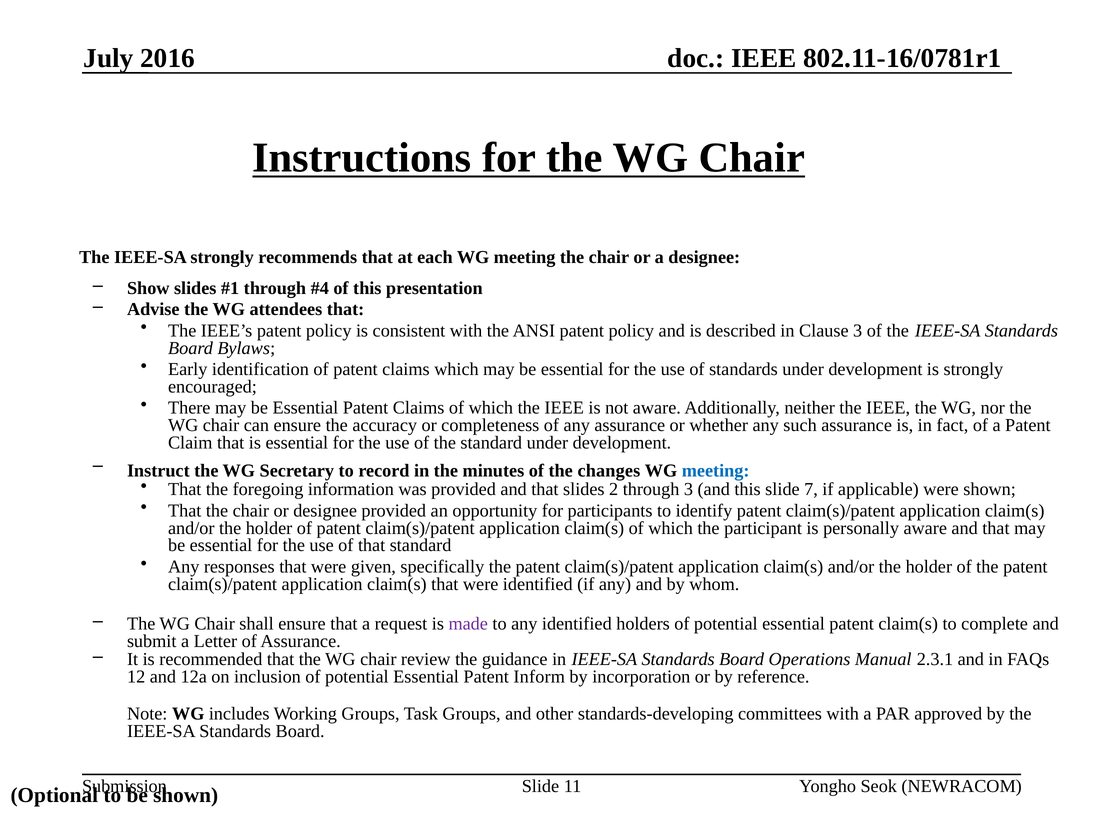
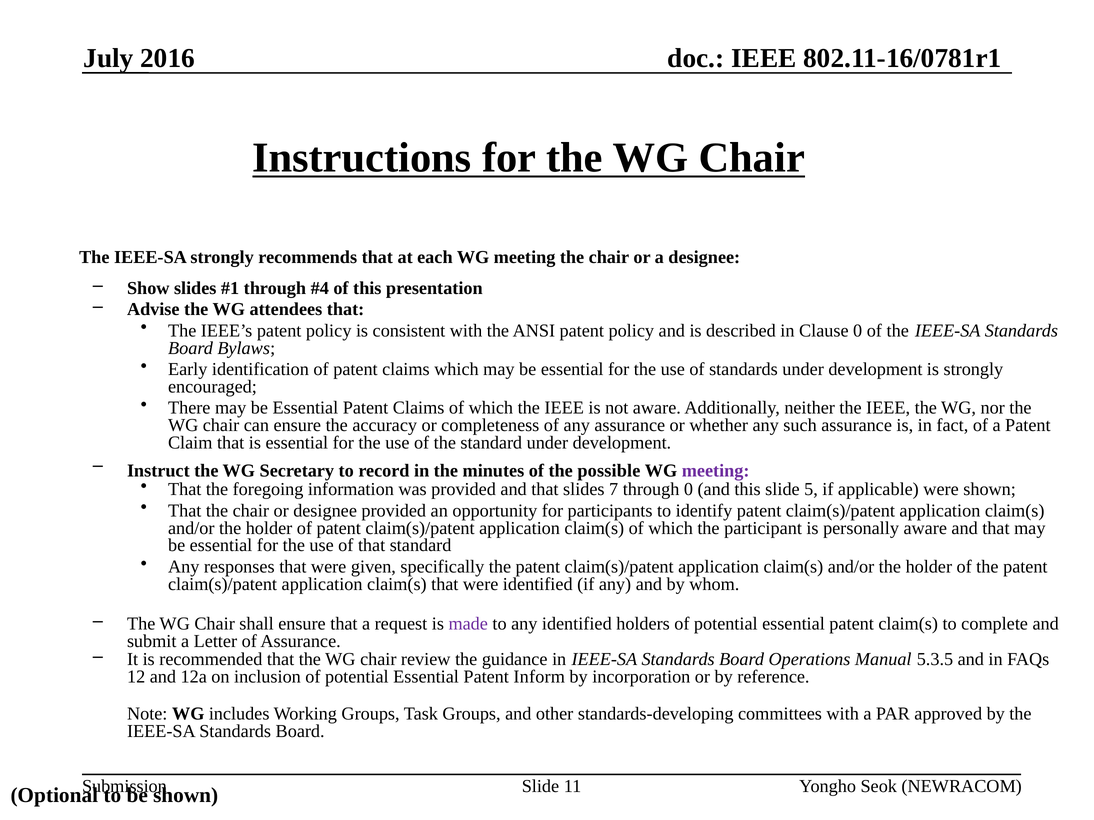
Clause 3: 3 -> 0 (858, 331)
changes: changes -> possible (609, 471)
meeting colour: blue -> purple (716, 471)
2: 2 -> 7 (614, 490)
through 3: 3 -> 0 (688, 490)
7: 7 -> 5 (811, 490)
2.3.1: 2.3.1 -> 5.3.5 (935, 660)
